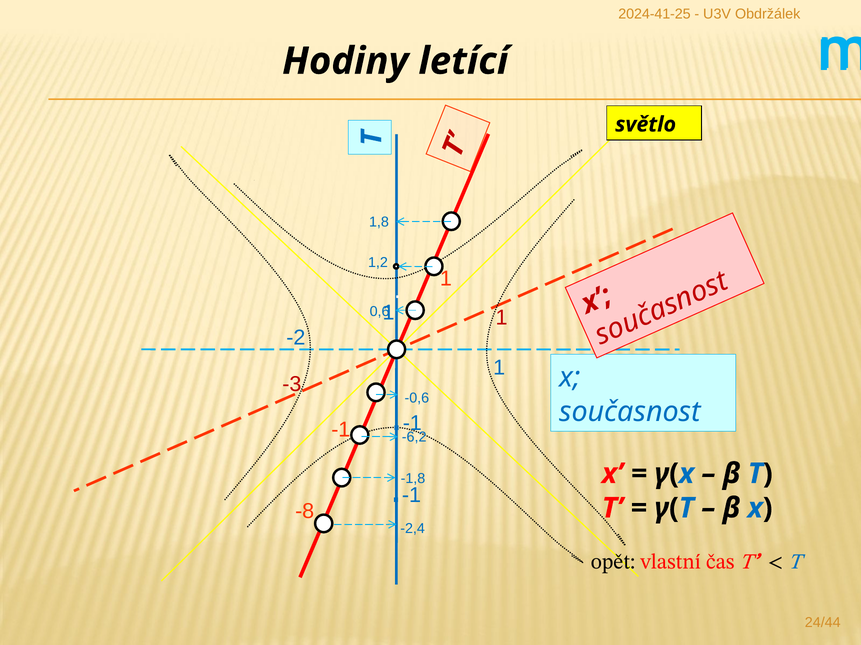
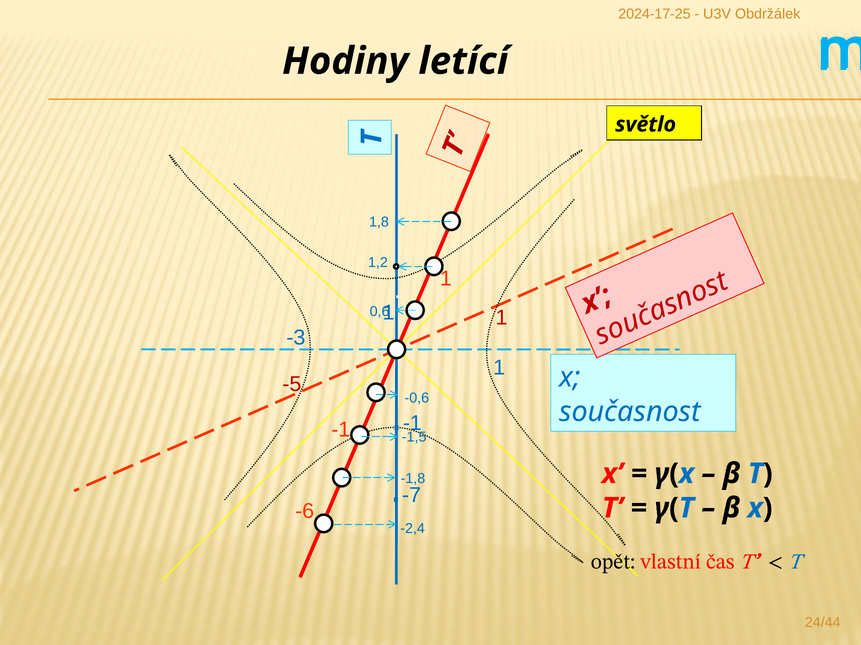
2024-41-25: 2024-41-25 -> 2024-17-25 (654, 14)
-2: -2 -> -3 (296, 338)
-3: -3 -> -5 (292, 384)
-6,2: -6,2 -> -1,5 (414, 438)
-1: -1 -> -7 (411, 496)
-8: -8 -> -6 (305, 512)
